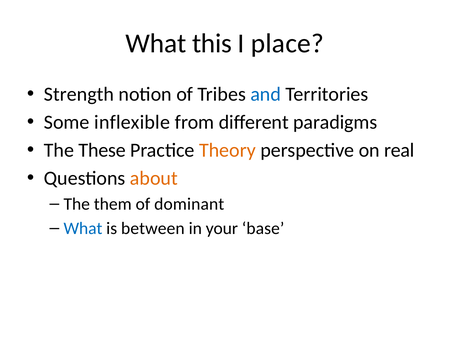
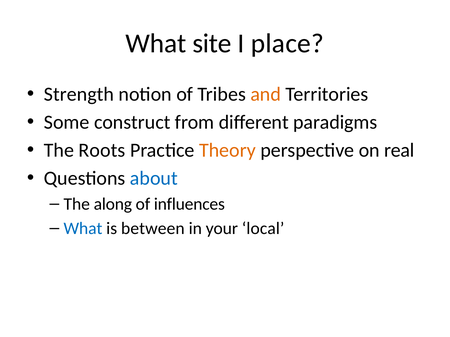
this: this -> site (212, 44)
and colour: blue -> orange (266, 94)
inflexible: inflexible -> construct (132, 122)
These: These -> Roots (102, 150)
about colour: orange -> blue (154, 178)
them: them -> along (113, 204)
dominant: dominant -> influences (189, 204)
base: base -> local (263, 229)
